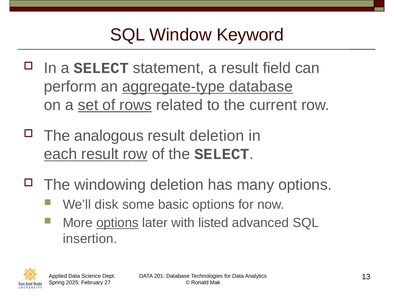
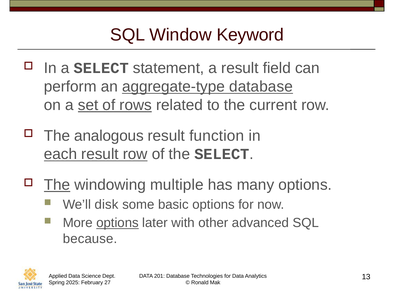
result deletion: deletion -> function (217, 136)
The underline: none -> present (57, 185)
windowing deletion: deletion -> multiple (177, 185)
listed: listed -> other (213, 223)
insertion: insertion -> because (90, 238)
